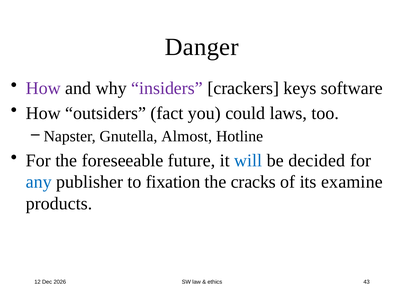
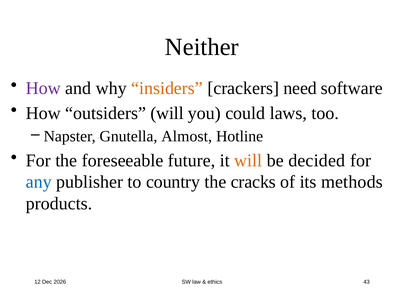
Danger: Danger -> Neither (202, 47)
insiders colour: purple -> orange (167, 88)
keys: keys -> need (300, 88)
outsiders fact: fact -> will (167, 113)
will colour: blue -> orange (248, 160)
fixation: fixation -> country (173, 182)
examine: examine -> methods (352, 182)
